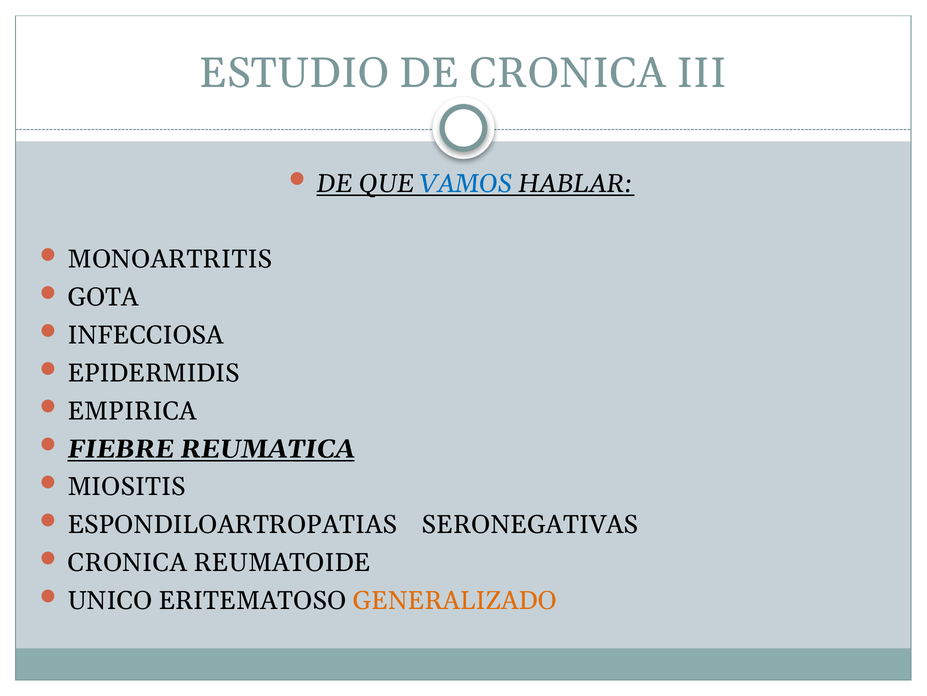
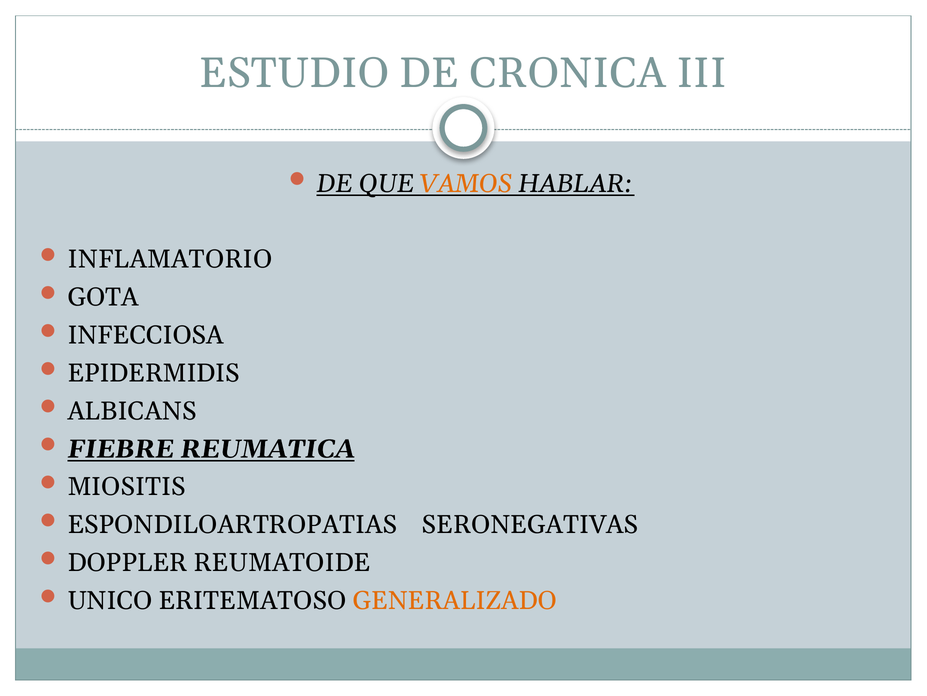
VAMOS colour: blue -> orange (466, 183)
MONOARTRITIS: MONOARTRITIS -> INFLAMATORIO (170, 259)
EMPIRICA: EMPIRICA -> ALBICANS (132, 411)
CRONICA: CRONICA -> DOPPLER (128, 562)
